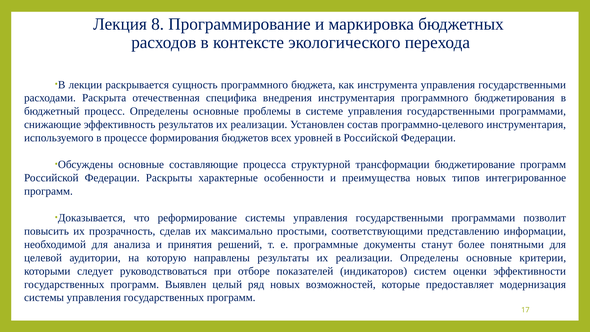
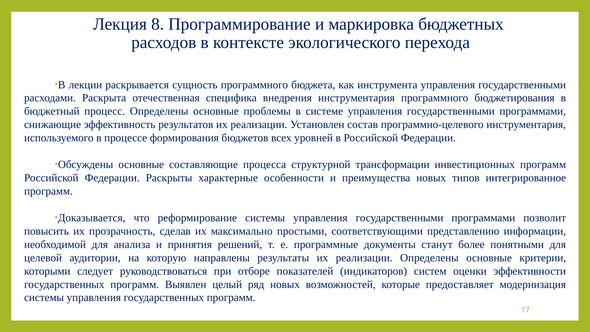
бюджетирование: бюджетирование -> инвестиционных (475, 165)
